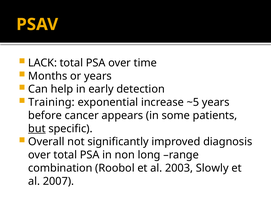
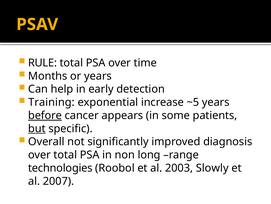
LACK: LACK -> RULE (43, 63)
before underline: none -> present (45, 115)
combination: combination -> technologies (60, 167)
